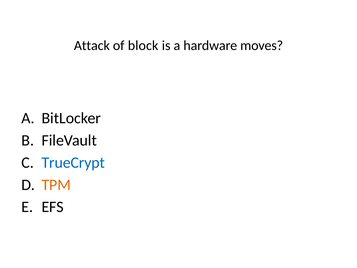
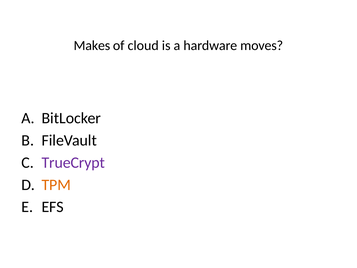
Attack: Attack -> Makes (92, 46)
block: block -> cloud (143, 46)
TrueCrypt colour: blue -> purple (73, 162)
